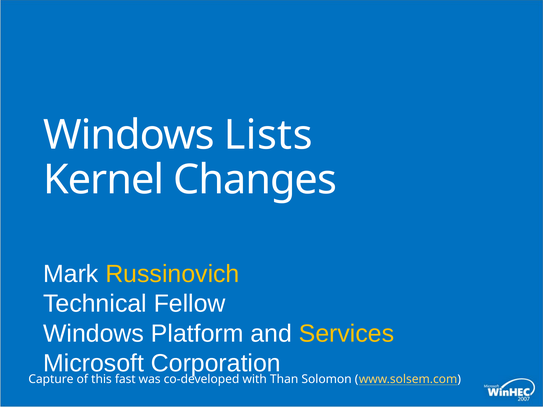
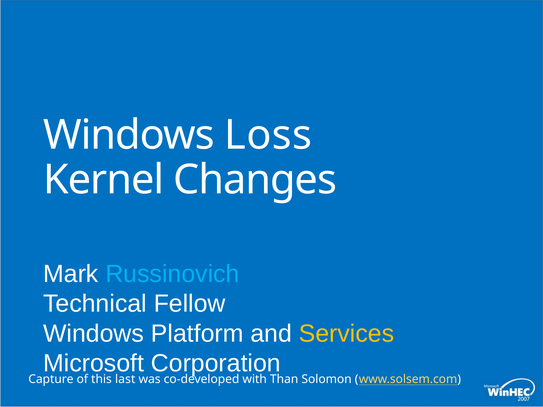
Lists: Lists -> Loss (268, 135)
Russinovich colour: yellow -> light blue (172, 274)
fast: fast -> last (125, 380)
